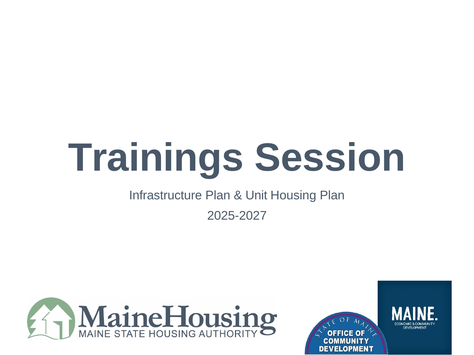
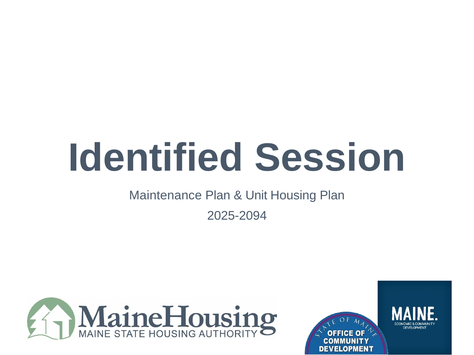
Trainings: Trainings -> Identified (156, 158)
Infrastructure: Infrastructure -> Maintenance (165, 196)
2025-2027: 2025-2027 -> 2025-2094 (237, 216)
